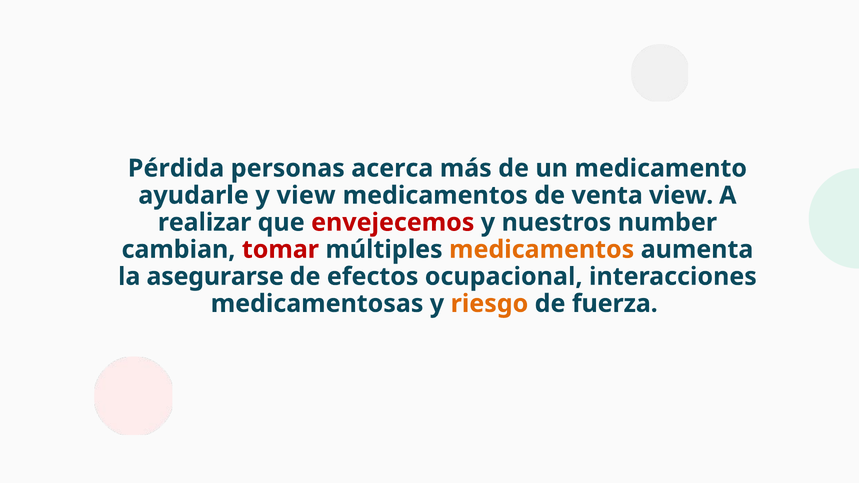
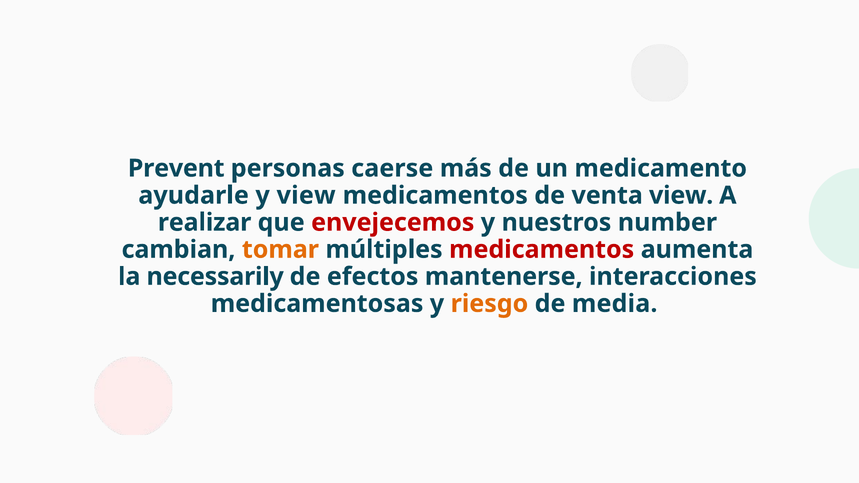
Pérdida: Pérdida -> Prevent (176, 168)
acerca: acerca -> caerse (392, 168)
tomar colour: red -> orange (280, 250)
medicamentos colour: orange -> red (542, 250)
asegurarse: asegurarse -> necessarily (215, 277)
ocupacional: ocupacional -> mantenerse (504, 277)
fuerza: fuerza -> media (615, 304)
